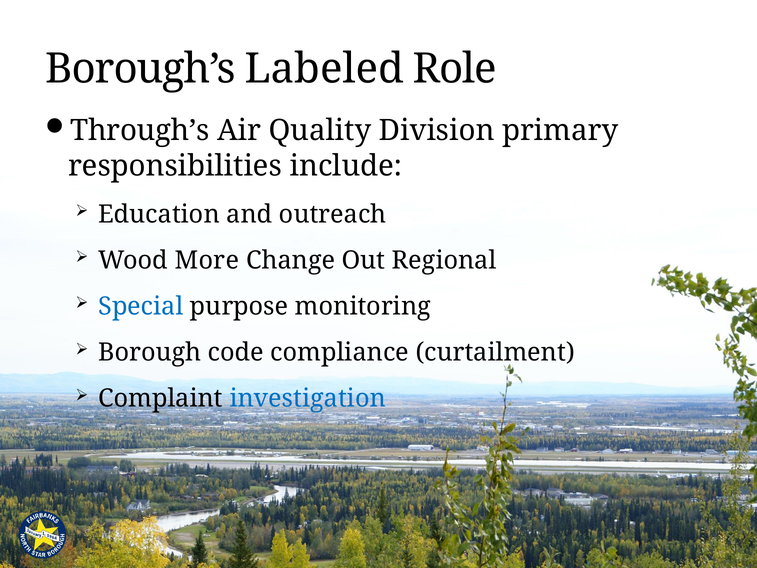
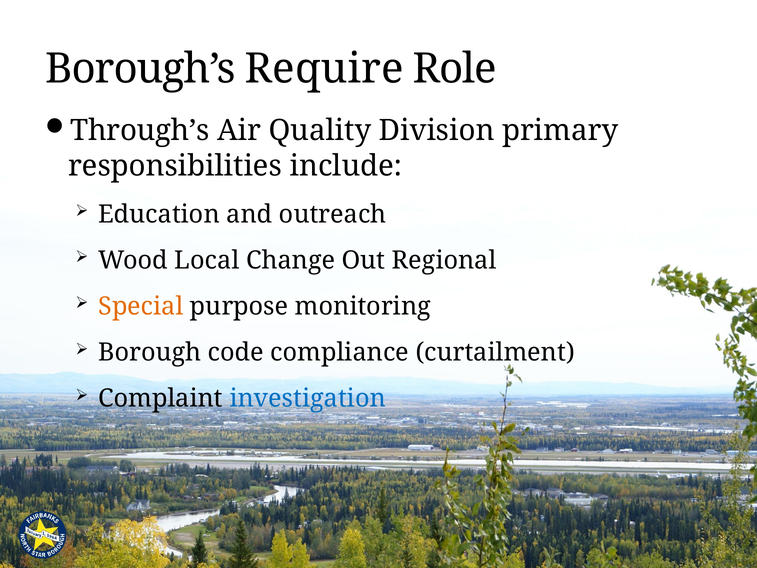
Labeled: Labeled -> Require (324, 69)
More: More -> Local (207, 260)
Special colour: blue -> orange (141, 306)
